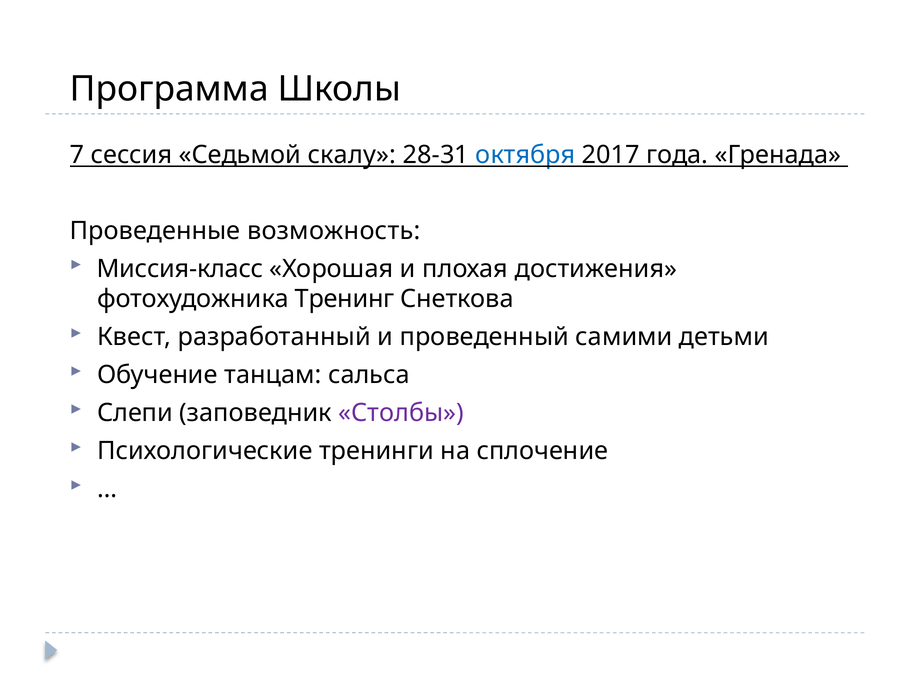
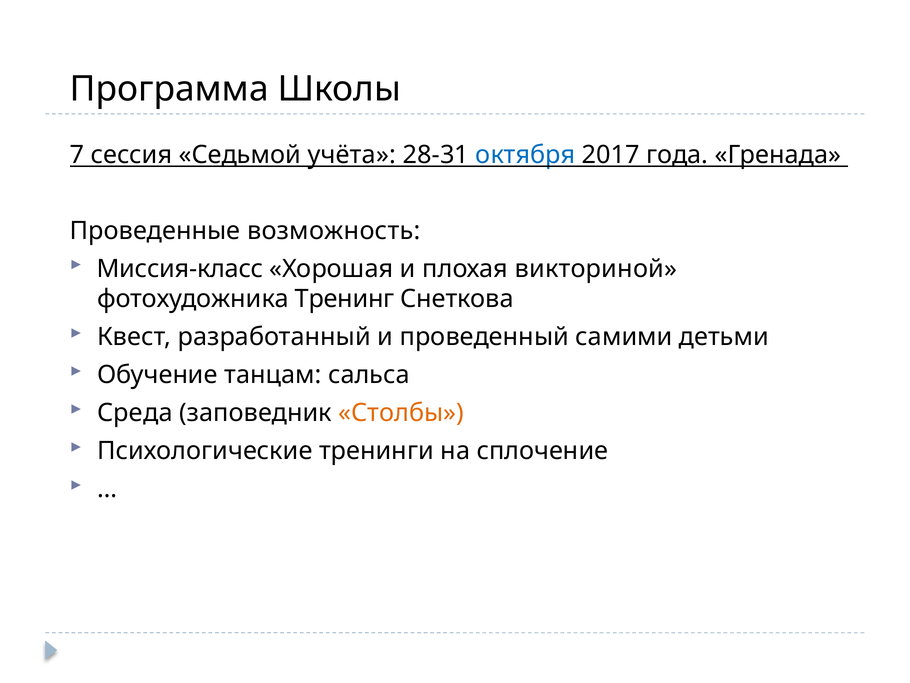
скалу: скалу -> учёта (352, 155)
достижения: достижения -> викториной (596, 269)
Слепи: Слепи -> Среда (135, 413)
Столбы colour: purple -> orange (401, 413)
